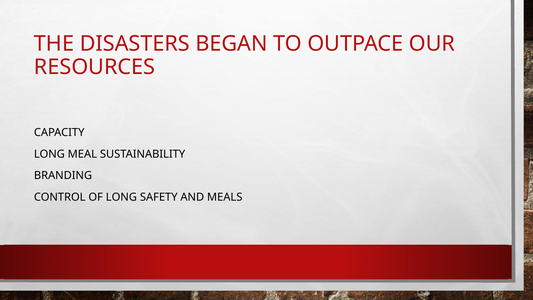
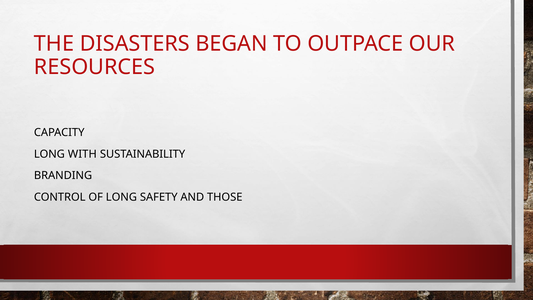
MEAL: MEAL -> WITH (82, 154)
MEALS: MEALS -> THOSE (225, 197)
